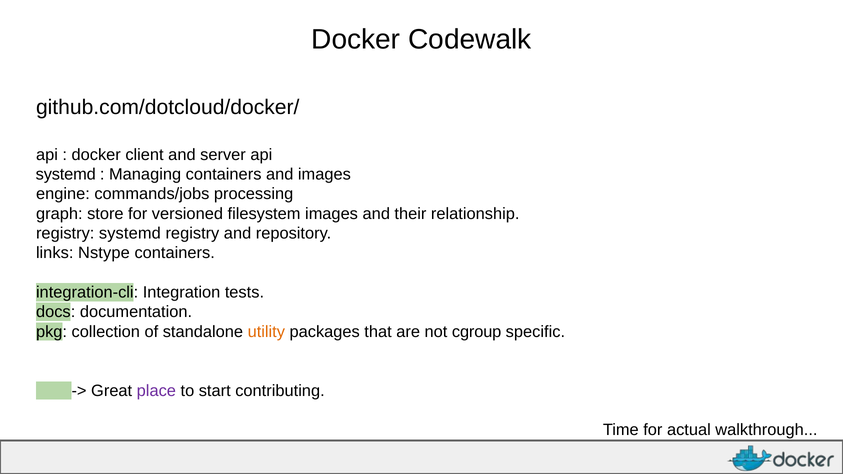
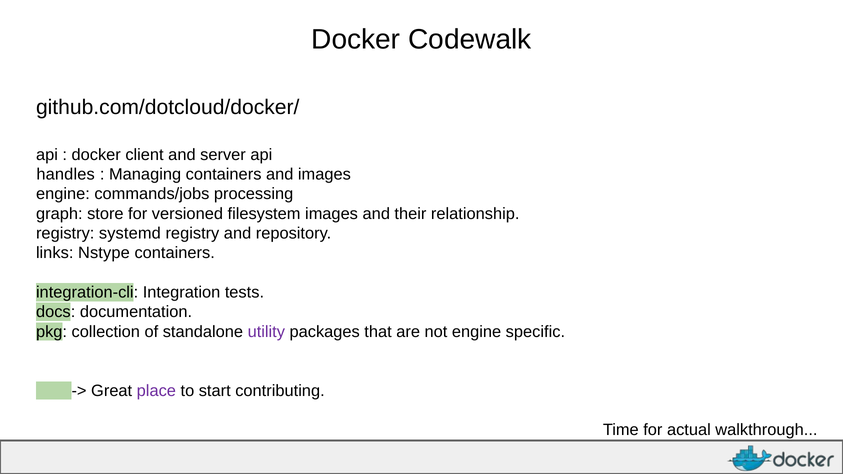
systemd: systemd -> handles (66, 174)
utility colour: orange -> purple (266, 332)
not cgroup: cgroup -> engine (477, 332)
